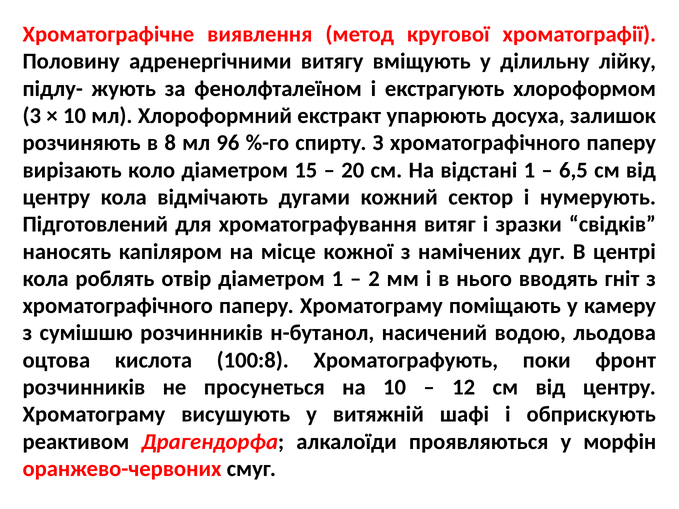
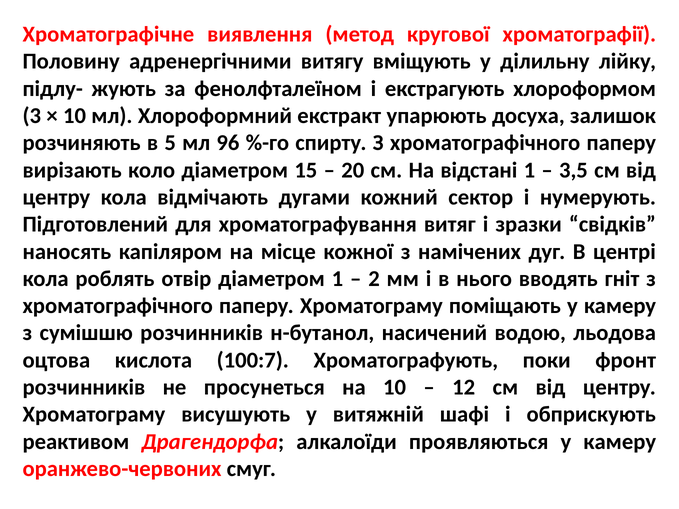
8: 8 -> 5 (170, 143)
6,5: 6,5 -> 3,5 (573, 170)
100:8: 100:8 -> 100:7 (253, 360)
проявляються у морфін: морфін -> камеру (620, 442)
